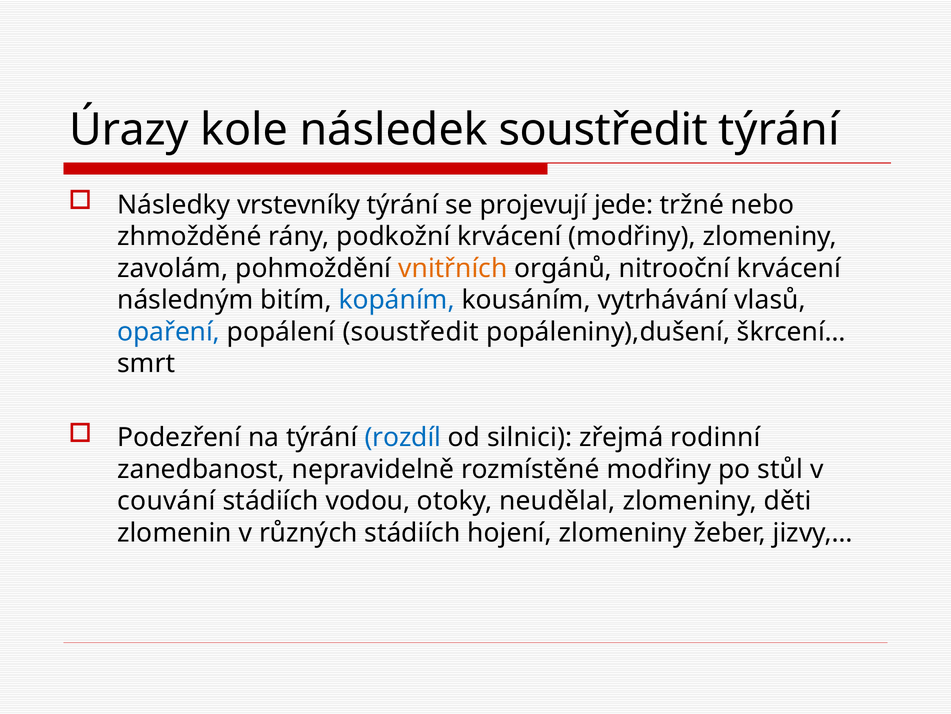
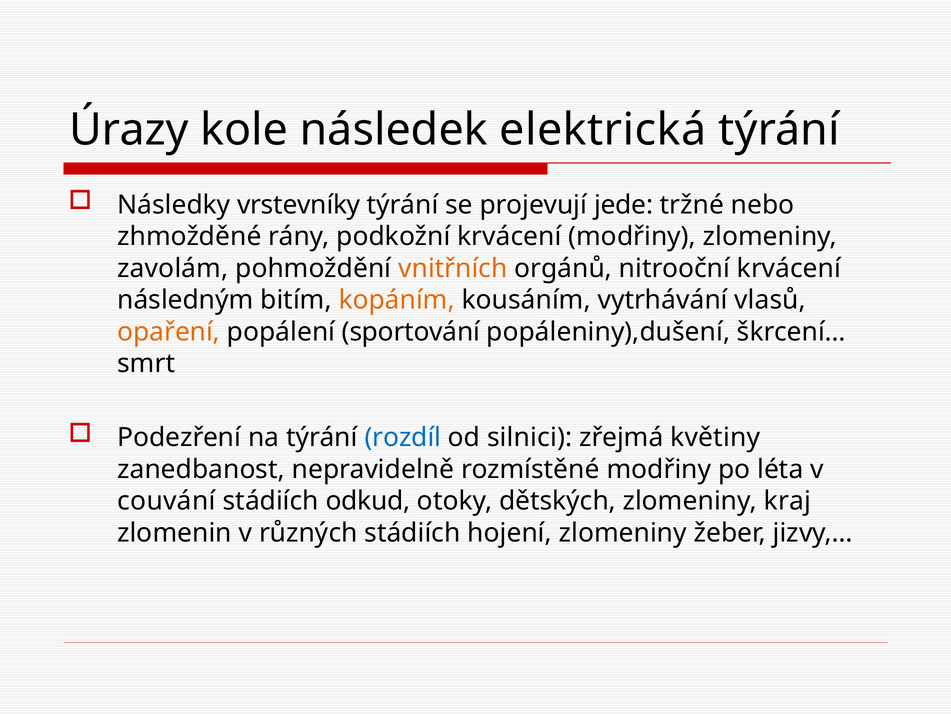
následek soustředit: soustředit -> elektrická (603, 130)
kopáním colour: blue -> orange (397, 300)
opaření colour: blue -> orange (169, 332)
popálení soustředit: soustředit -> sportování (411, 332)
rodinní: rodinní -> květiny (715, 437)
stůl: stůl -> léta (780, 469)
vodou: vodou -> odkud (368, 501)
neudělal: neudělal -> dětských (558, 501)
děti: děti -> kraj (787, 501)
